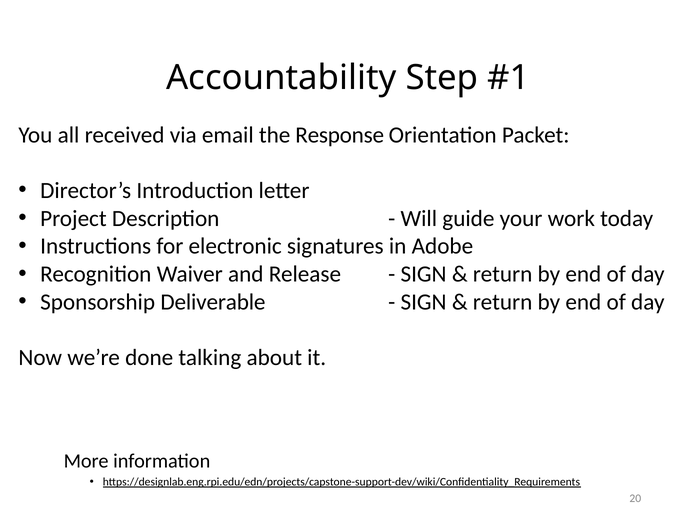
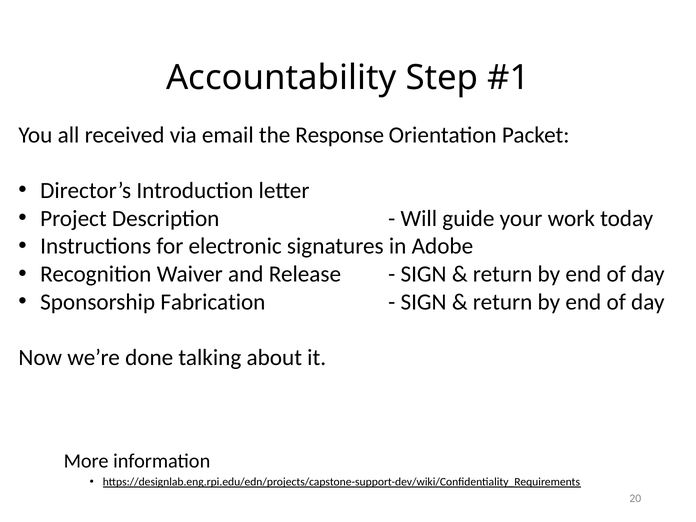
Deliverable: Deliverable -> Fabrication (213, 302)
